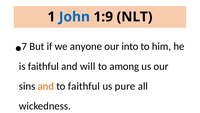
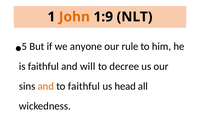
John colour: blue -> orange (74, 17)
7: 7 -> 5 (24, 46)
into: into -> rule (130, 46)
among: among -> decree (124, 66)
pure: pure -> head (125, 86)
